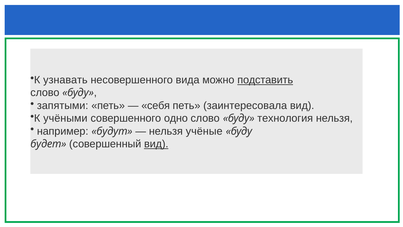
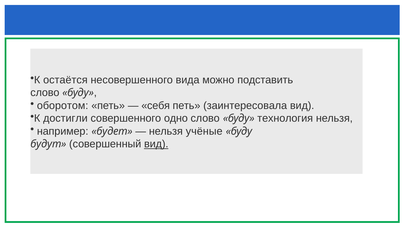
узнавать: узнавать -> остаётся (65, 80)
подставить underline: present -> none (265, 80)
запятыми: запятыми -> оборотом (63, 105)
учёными: учёными -> достигли (65, 118)
будут: будут -> будет (112, 131)
будет: будет -> будут (48, 144)
